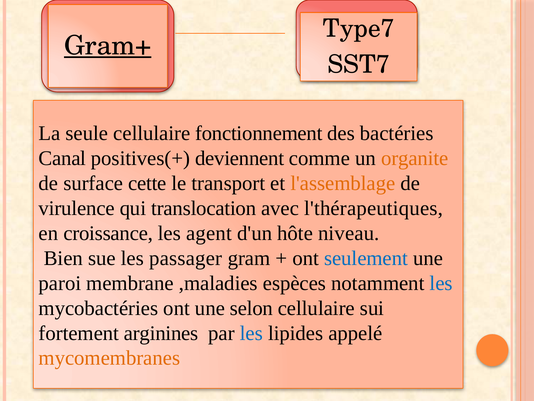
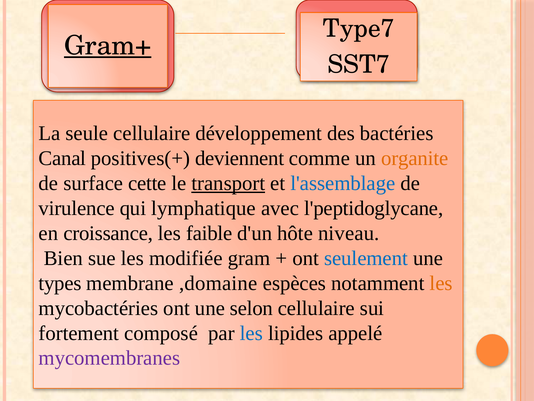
fonctionnement: fonctionnement -> développement (259, 133)
transport underline: none -> present (228, 183)
l'assemblage colour: orange -> blue (343, 183)
translocation: translocation -> lymphatique (204, 208)
l'thérapeutiques: l'thérapeutiques -> l'peptidoglycane (374, 208)
agent: agent -> faible (209, 233)
passager: passager -> modifiée (186, 258)
paroi: paroi -> types (60, 283)
,maladies: ,maladies -> ,domaine (218, 283)
les colour: blue -> orange (441, 283)
arginines: arginines -> composé (161, 333)
mycomembranes colour: orange -> purple (109, 358)
